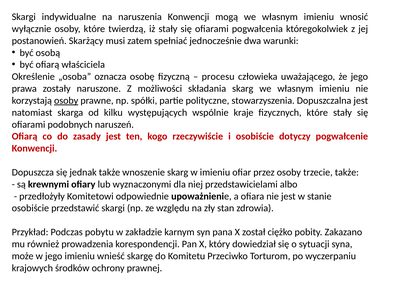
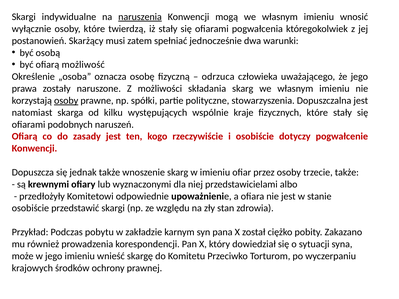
naruszenia underline: none -> present (140, 17)
właściciela: właściciela -> możliwość (83, 65)
procesu: procesu -> odrzuca (218, 77)
